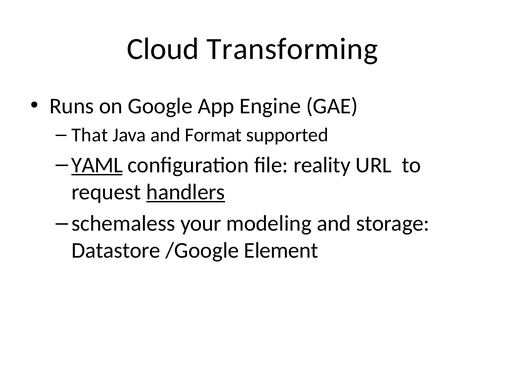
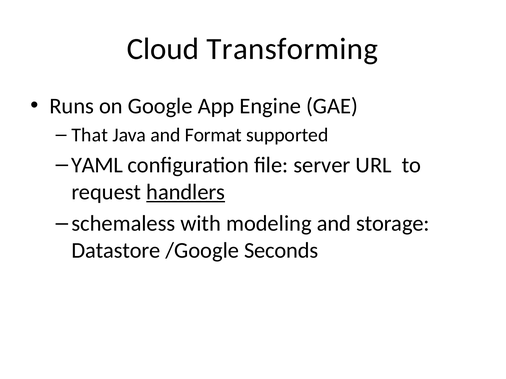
YAML underline: present -> none (97, 165)
reality: reality -> server (322, 165)
your: your -> with (201, 224)
Element: Element -> Seconds (281, 251)
